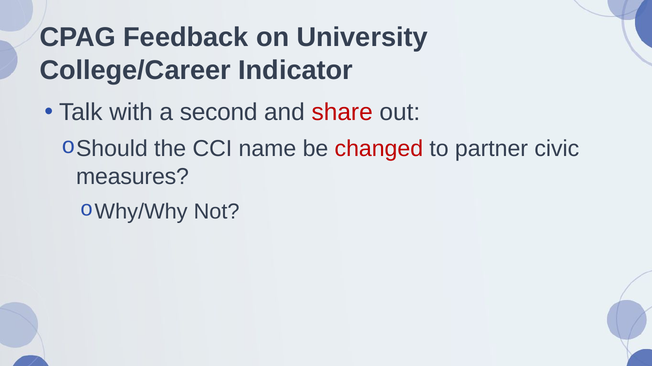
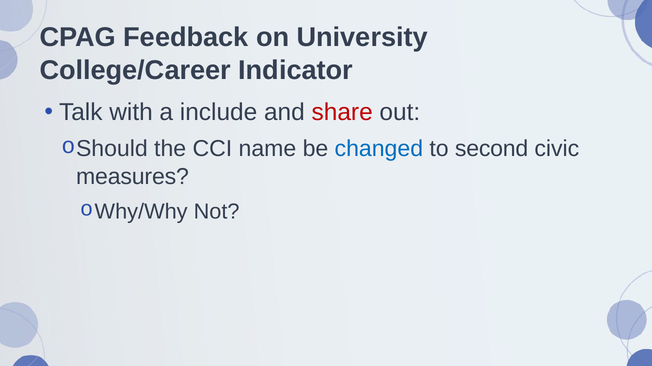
second: second -> include (219, 113)
changed colour: red -> blue (379, 149)
partner: partner -> second (492, 149)
